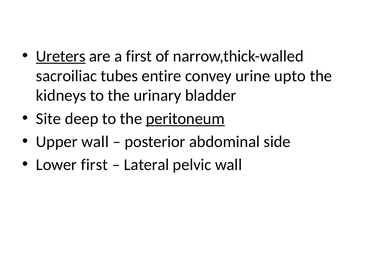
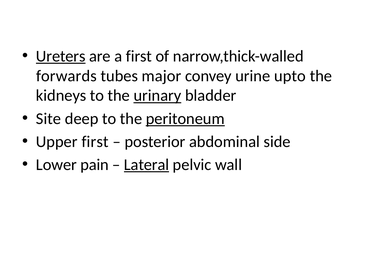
sacroiliac: sacroiliac -> forwards (66, 76)
entire: entire -> major (161, 76)
urinary underline: none -> present (157, 95)
Upper wall: wall -> first (95, 141)
Lower first: first -> pain (95, 164)
Lateral underline: none -> present (147, 164)
